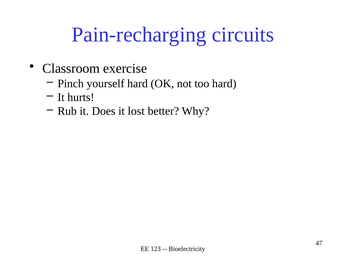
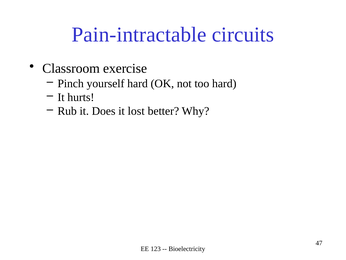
Pain-recharging: Pain-recharging -> Pain-intractable (139, 35)
